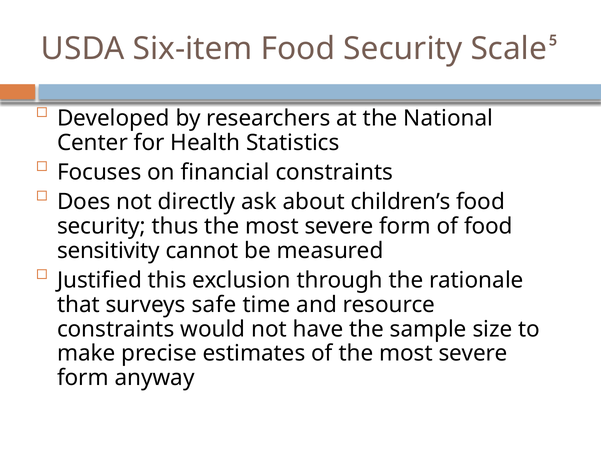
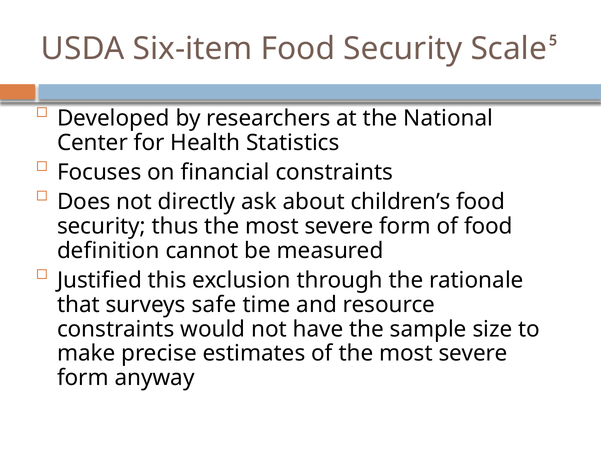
sensitivity: sensitivity -> definition (108, 251)
